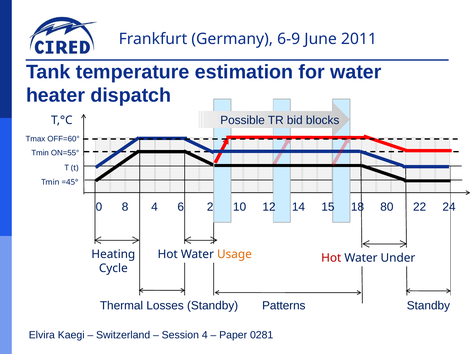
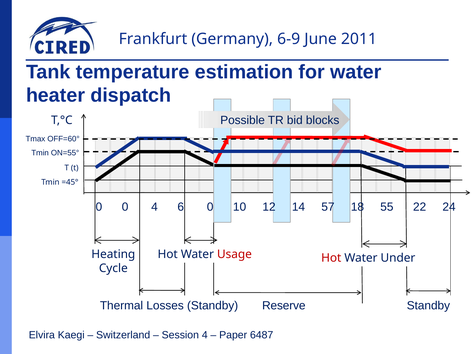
0 8: 8 -> 0 (125, 207)
6 2: 2 -> 0 (210, 207)
15: 15 -> 57 (328, 207)
80: 80 -> 55 (387, 207)
Usage colour: orange -> red (234, 254)
Patterns: Patterns -> Reserve (284, 306)
0281: 0281 -> 6487 (262, 335)
